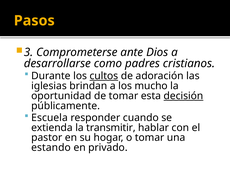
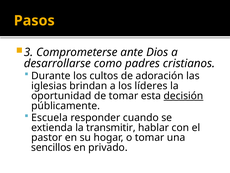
cultos underline: present -> none (104, 76)
mucho: mucho -> líderes (151, 86)
estando: estando -> sencillos (51, 147)
